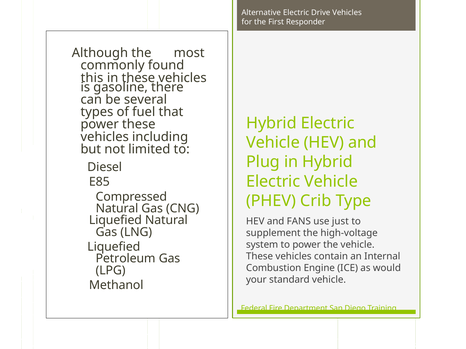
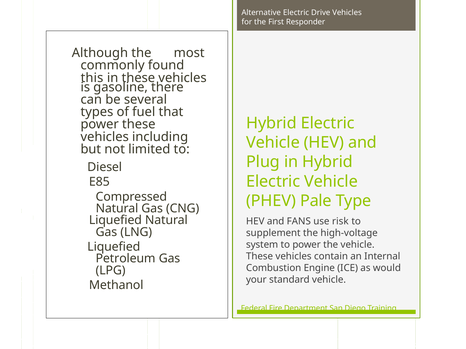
Crib: Crib -> Pale (316, 201)
just: just -> risk (340, 222)
